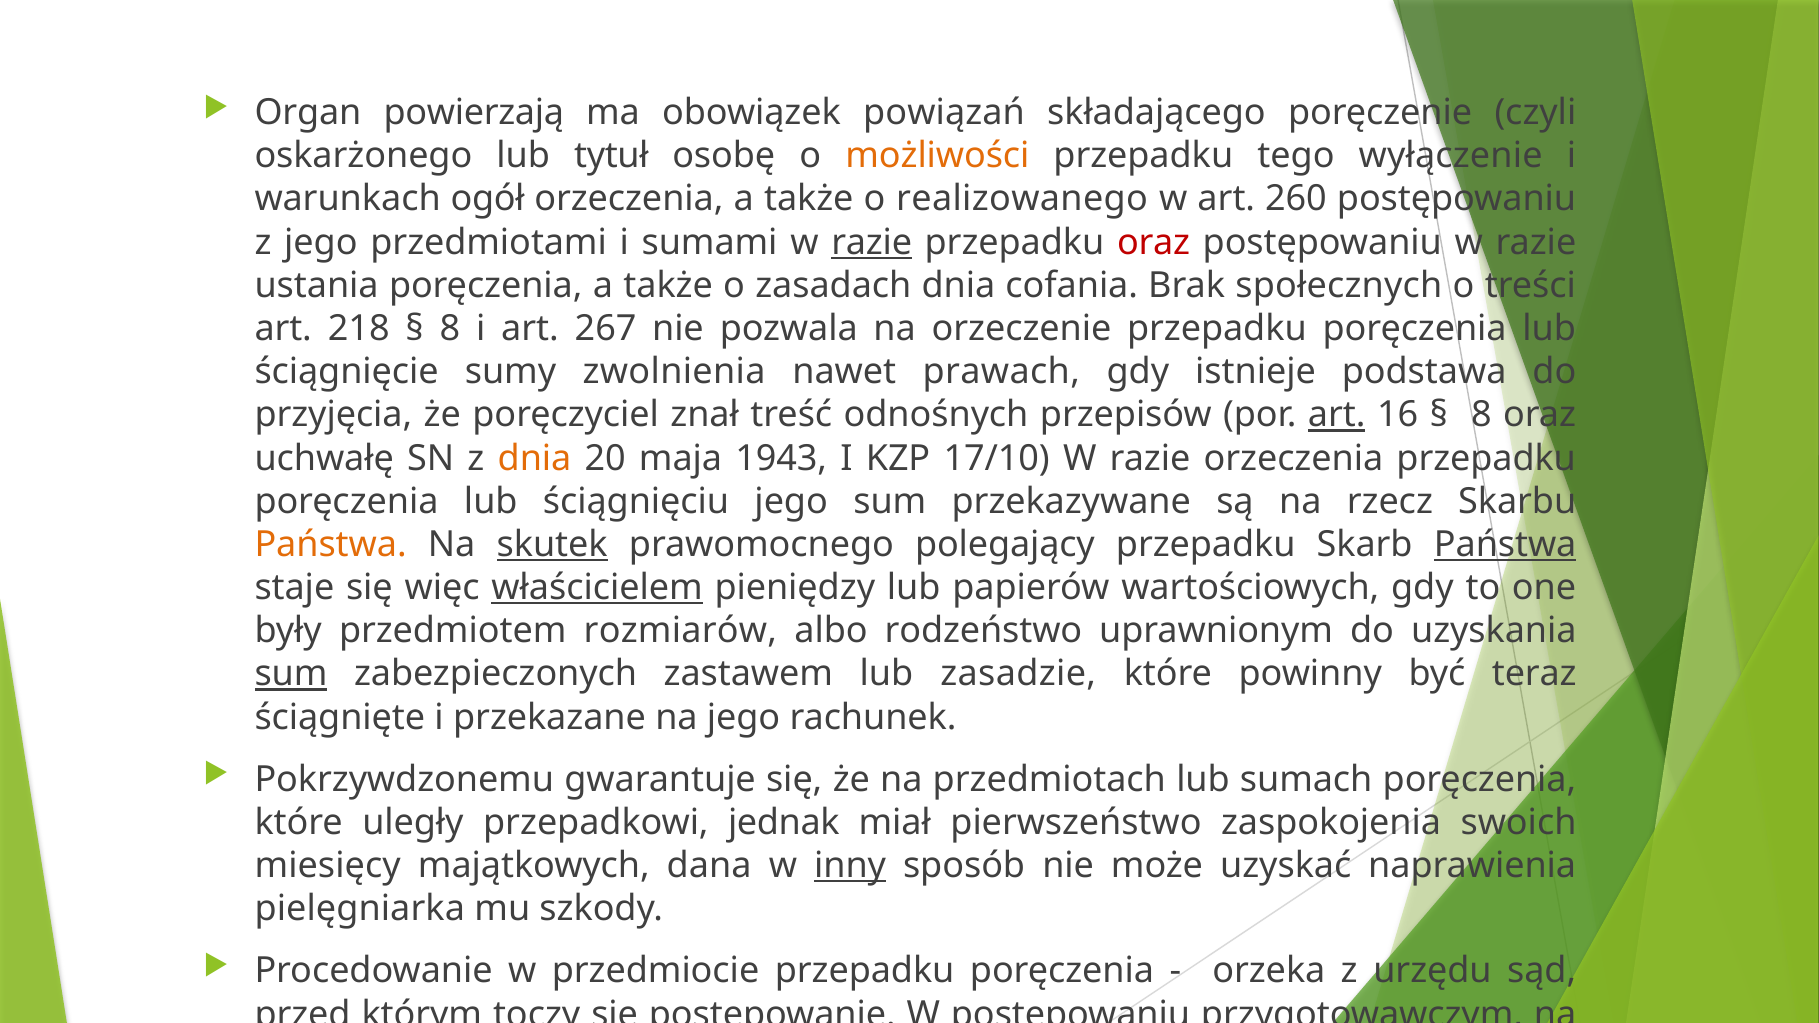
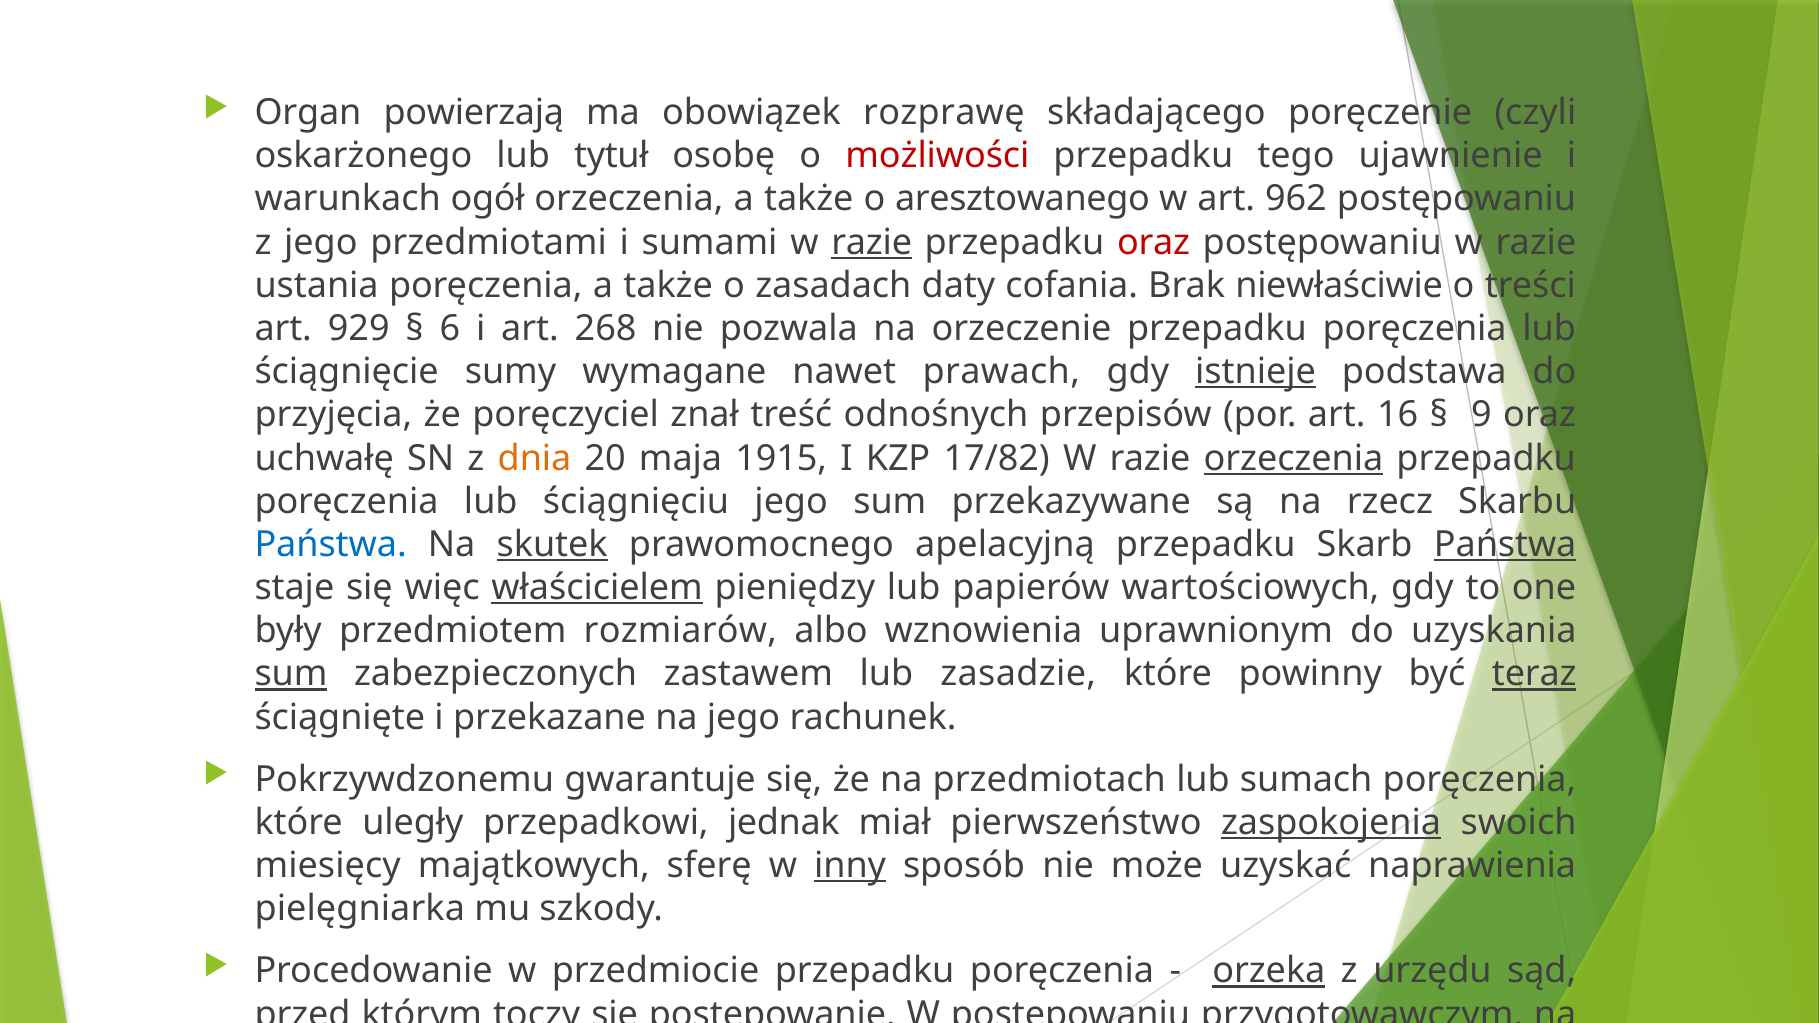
powiązań: powiązań -> rozprawę (944, 113)
możliwości colour: orange -> red (937, 156)
wyłączenie: wyłączenie -> ujawnienie (1451, 156)
realizowanego: realizowanego -> aresztowanego (1022, 199)
260: 260 -> 962 (1296, 199)
zasadach dnia: dnia -> daty (958, 286)
społecznych: społecznych -> niewłaściwie (1339, 286)
218: 218 -> 929 (359, 329)
8: 8 -> 6 (450, 329)
267: 267 -> 268 (606, 329)
zwolnienia: zwolnienia -> wymagane (674, 372)
istnieje underline: none -> present (1256, 372)
art underline: present -> none (1337, 415)
8: 8 -> 9 (1481, 415)
1943: 1943 -> 1915 (781, 458)
17/10: 17/10 -> 17/82 (997, 458)
orzeczenia underline: none -> present (1293, 458)
Państwa colour: orange -> blue (331, 545)
polegający: polegający -> apelacyjną (1005, 545)
rodzeństwo: rodzeństwo -> wznowienia (983, 631)
teraz underline: none -> present (1534, 674)
zaspokojenia underline: none -> present (1331, 823)
dana: dana -> sferę (709, 866)
orzeka underline: none -> present (1269, 971)
